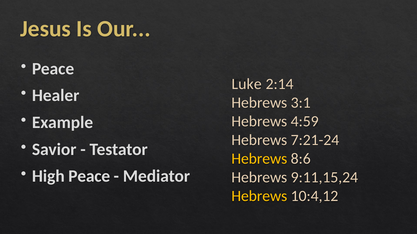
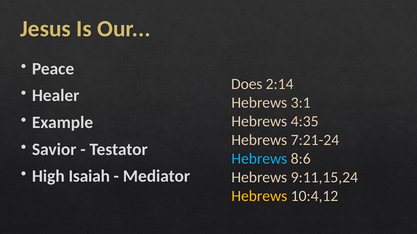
Luke: Luke -> Does (247, 84)
4:59: 4:59 -> 4:35 (305, 122)
Hebrews colour: yellow -> light blue (259, 159)
High Peace: Peace -> Isaiah (89, 177)
